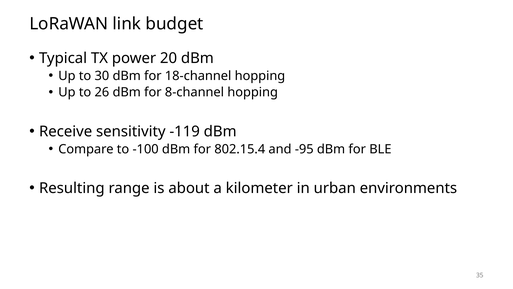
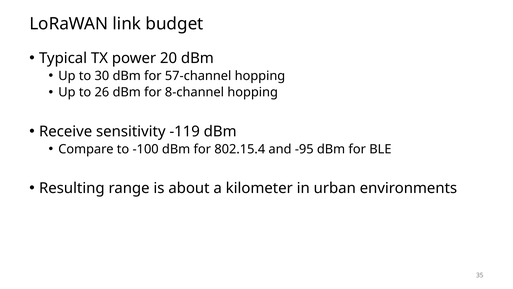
18-channel: 18-channel -> 57-channel (198, 76)
